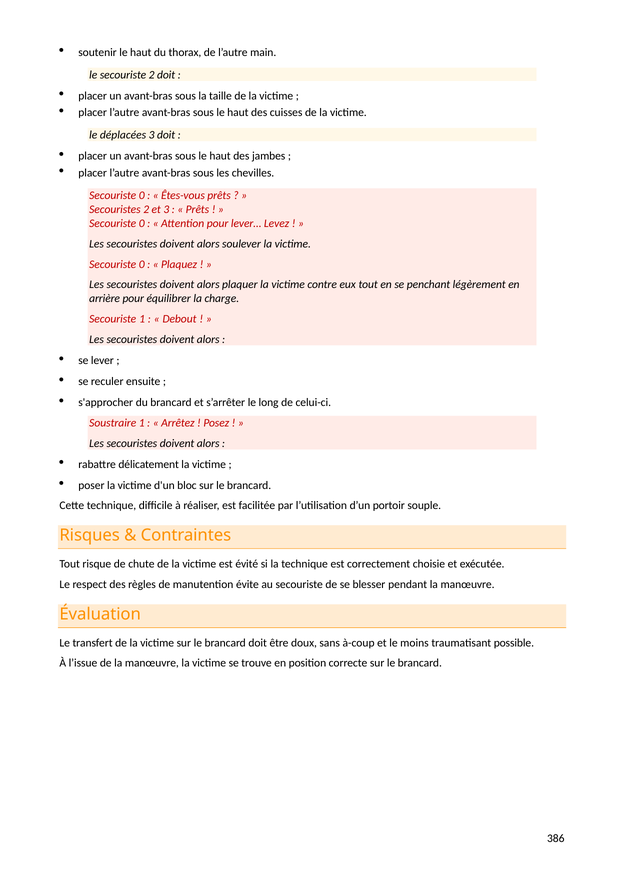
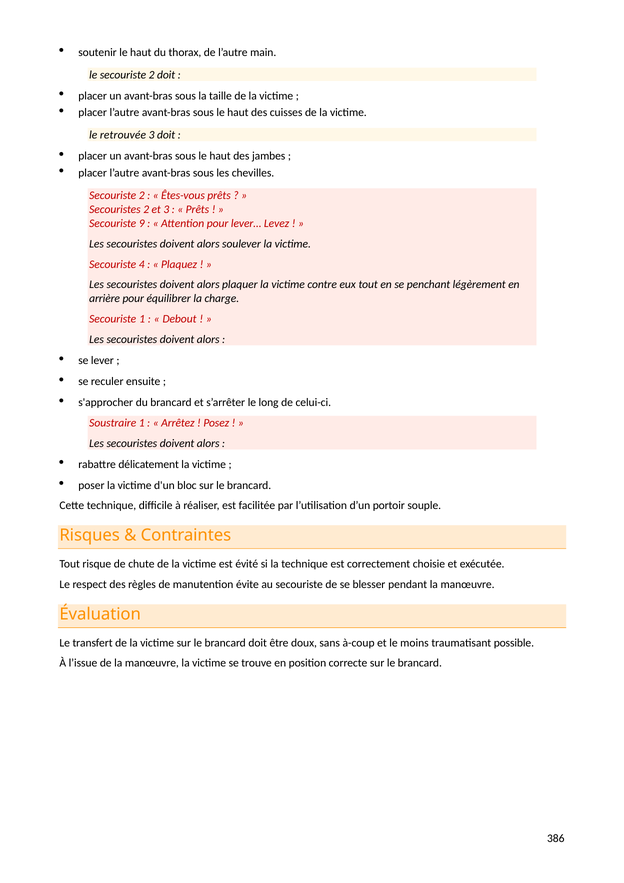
déplacées: déplacées -> retrouvée (123, 135)
0: 0 -> 2 (142, 195)
0: 0 -> 9 (142, 224)
0: 0 -> 4 (142, 264)
